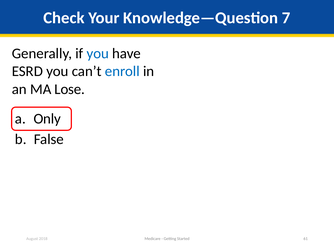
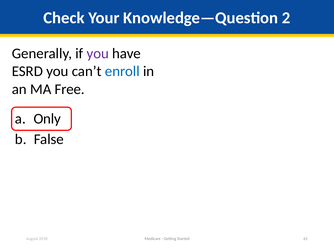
7: 7 -> 2 (286, 18)
you colour: blue -> purple (98, 54)
Lose: Lose -> Free (70, 89)
